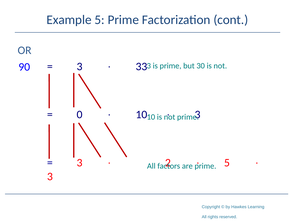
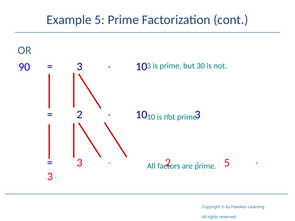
33: 33 -> 10 (141, 67)
0: 0 -> 2 (80, 115)
